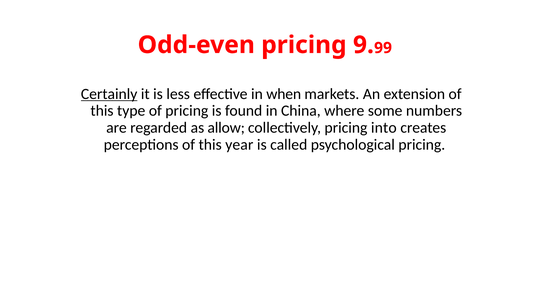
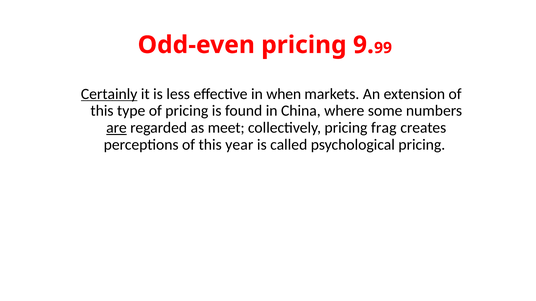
are underline: none -> present (116, 128)
allow: allow -> meet (226, 128)
into: into -> frag (384, 128)
